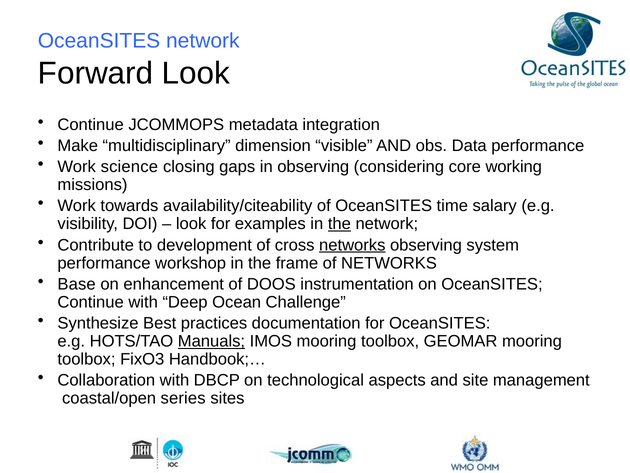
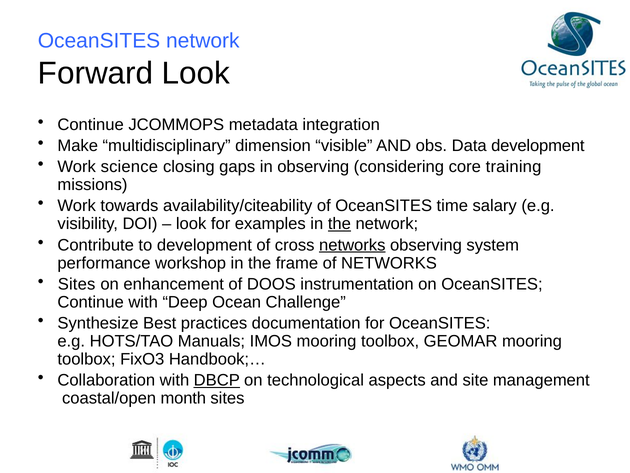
Data performance: performance -> development (538, 146)
working: working -> training (514, 167)
Base: Base -> Sites (77, 284)
Manuals underline: present -> none (211, 341)
DBCP underline: none -> present (217, 380)
series: series -> month (183, 398)
